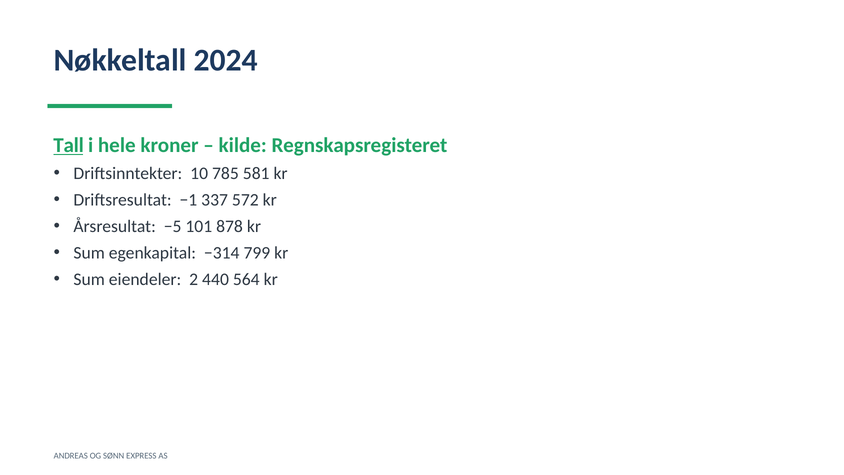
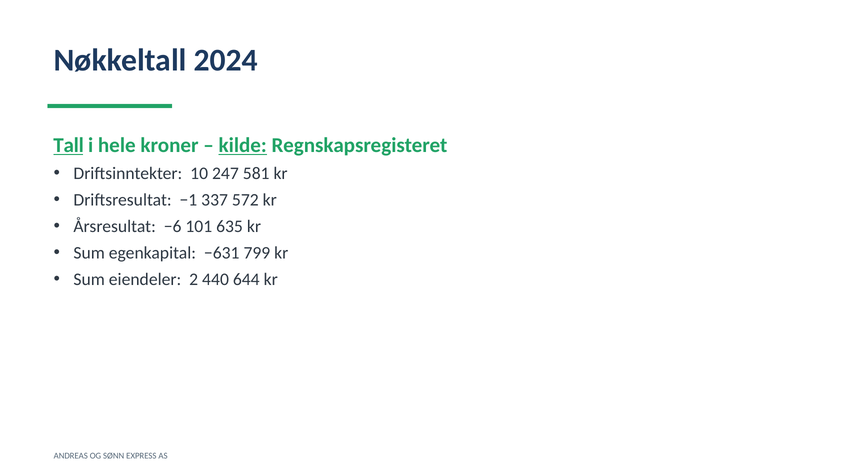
kilde underline: none -> present (243, 145)
785: 785 -> 247 (225, 174)
−5: −5 -> −6 (173, 226)
878: 878 -> 635 (230, 226)
−314: −314 -> −631 (222, 253)
564: 564 -> 644 (246, 279)
